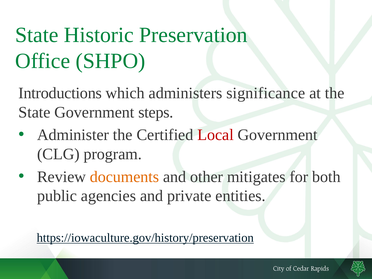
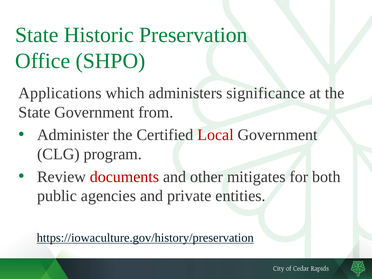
Introductions: Introductions -> Applications (60, 93)
steps: steps -> from (156, 112)
documents colour: orange -> red (125, 177)
